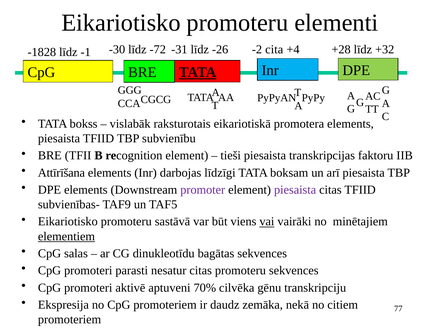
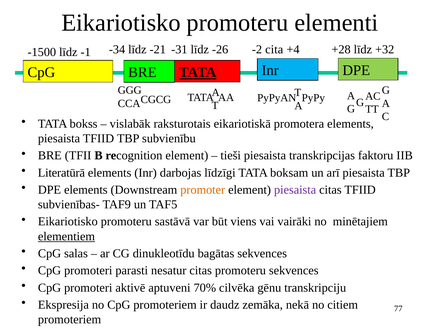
-1828: -1828 -> -1500 (42, 52)
-30: -30 -> -34 (117, 50)
-72: -72 -> -21 (158, 50)
Attīrīšana: Attīrīšana -> Literatūrā (61, 173)
promoter colour: purple -> orange (203, 190)
vai underline: present -> none (267, 222)
